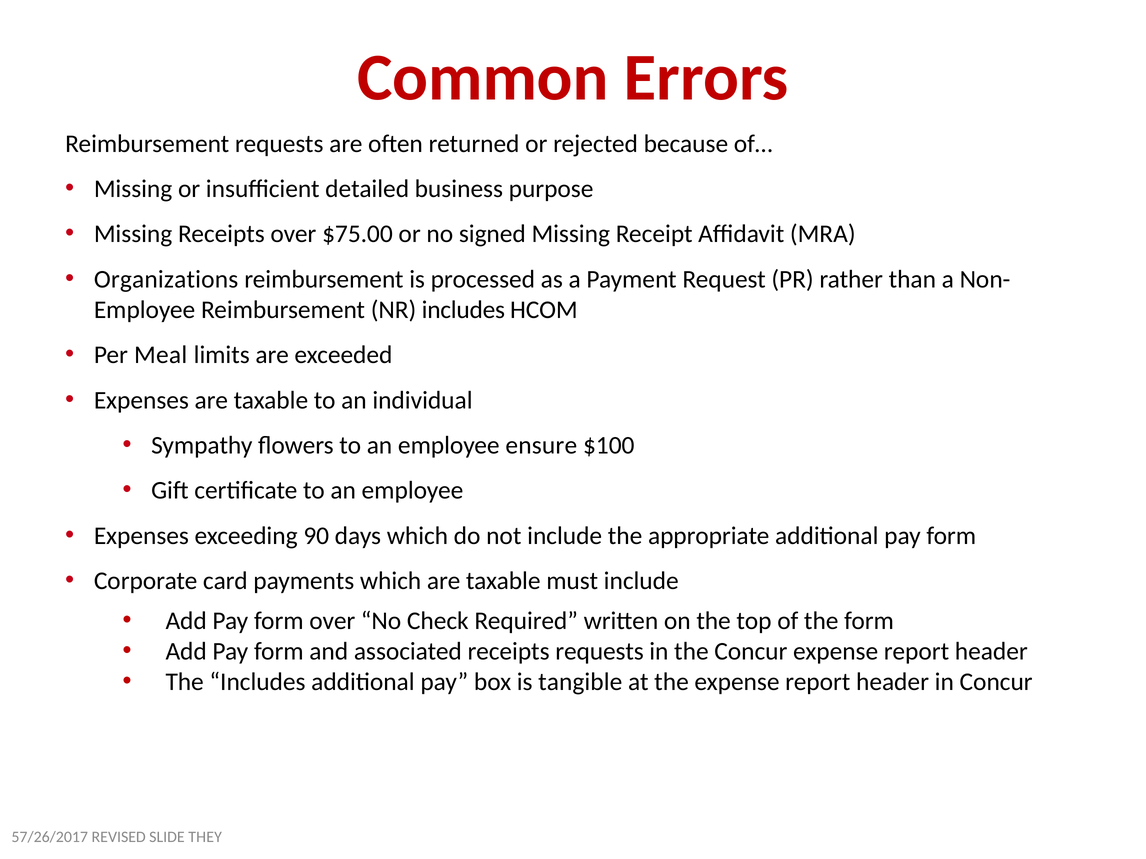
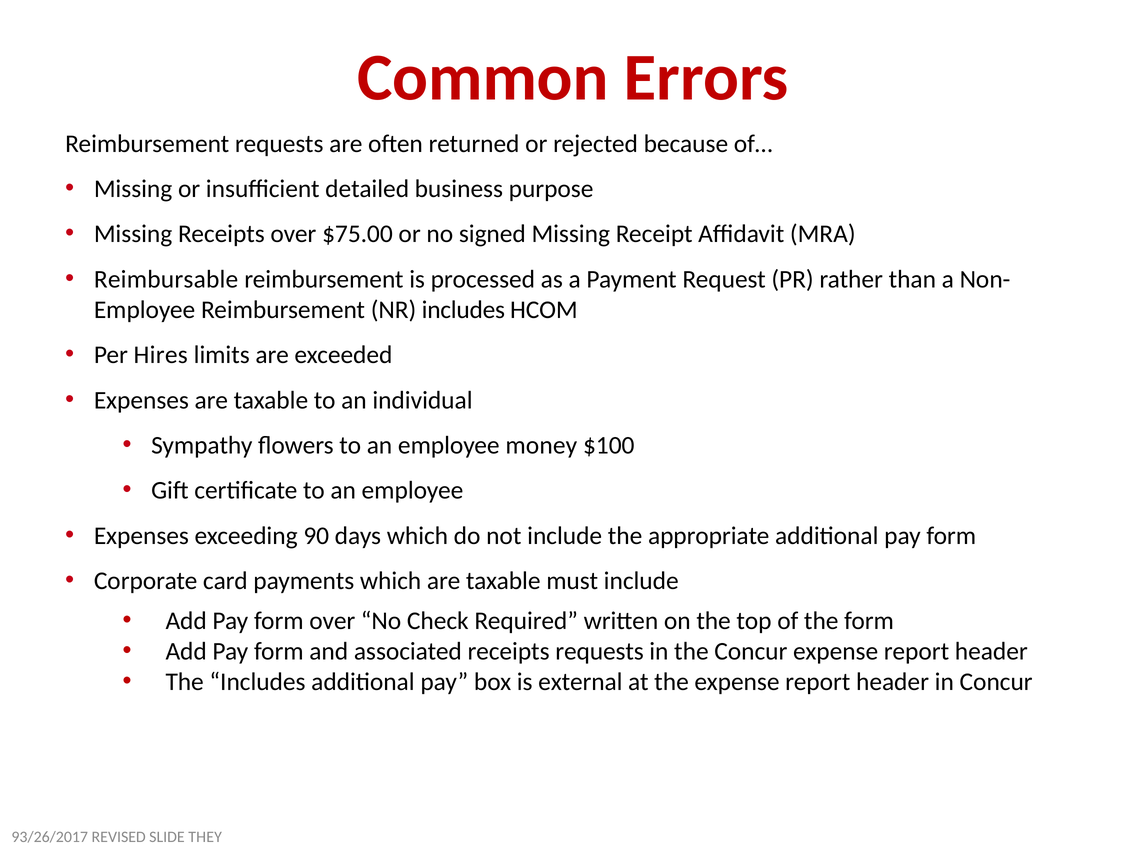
Organizations: Organizations -> Reimbursable (166, 279)
Meal: Meal -> Hires (161, 355)
ensure: ensure -> money (541, 446)
tangible: tangible -> external (580, 682)
57/26/2017: 57/26/2017 -> 93/26/2017 (50, 838)
